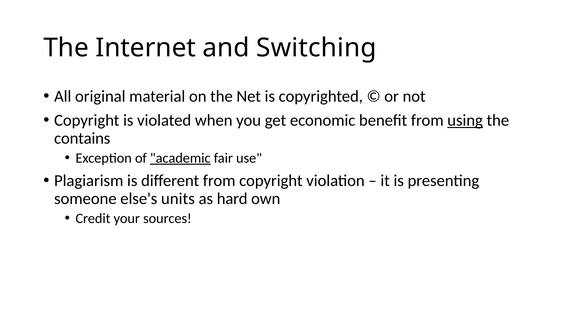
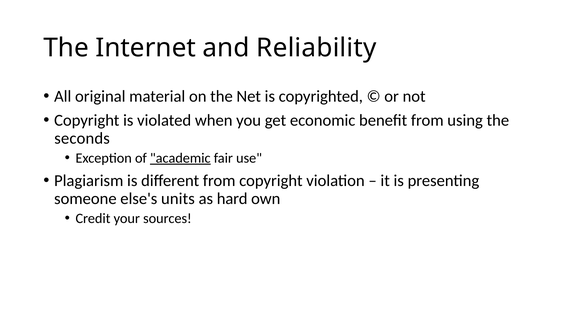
Switching: Switching -> Reliability (316, 48)
using underline: present -> none (465, 120)
contains: contains -> seconds (82, 138)
